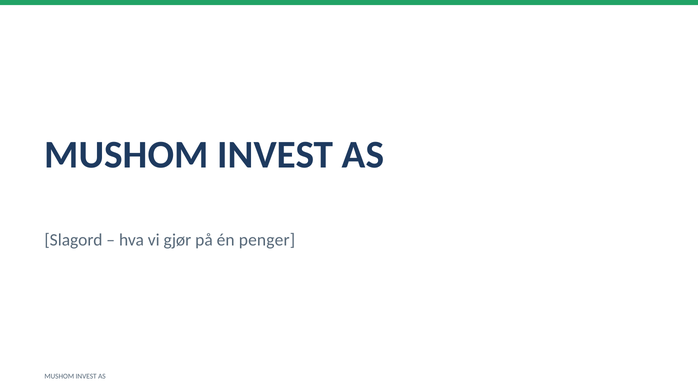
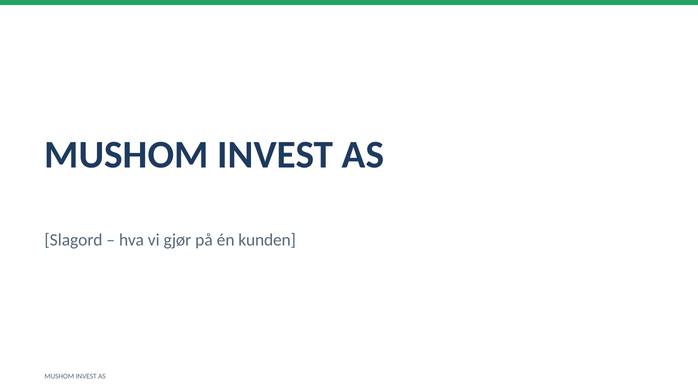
penger: penger -> kunden (267, 240)
